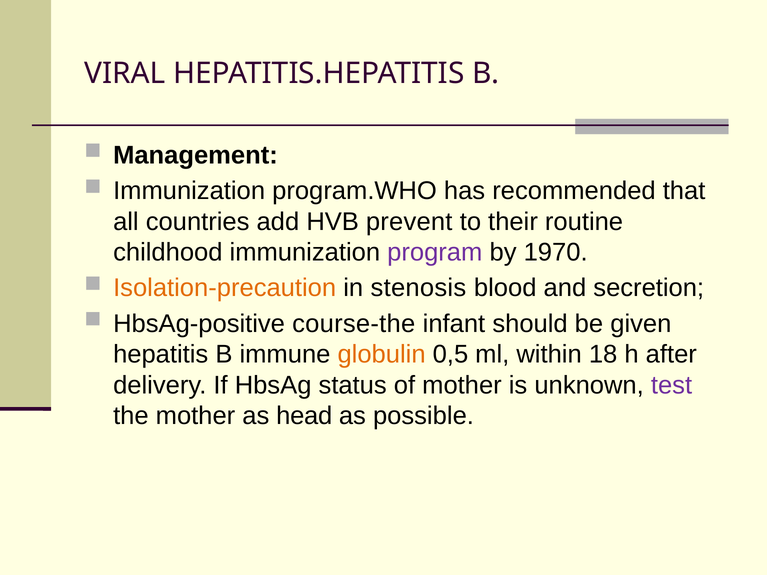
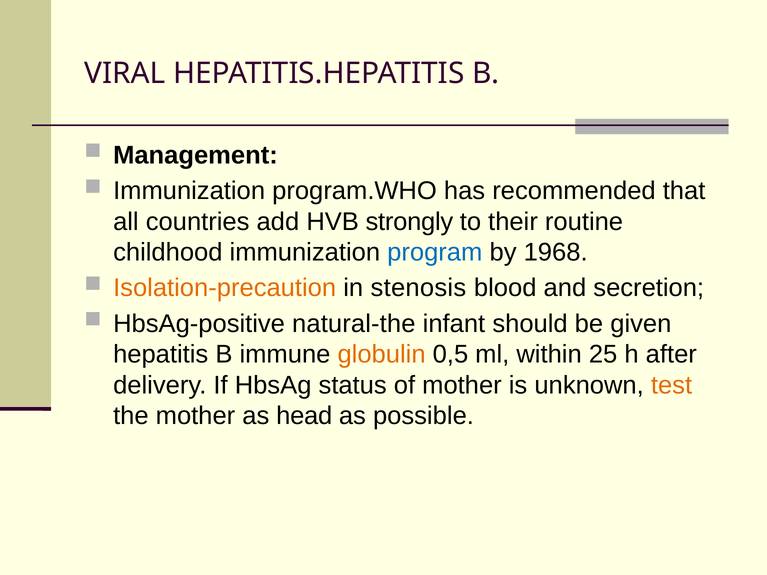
prevent: prevent -> strongly (409, 222)
program colour: purple -> blue (435, 252)
1970: 1970 -> 1968 (556, 252)
course-the: course-the -> natural-the (354, 324)
18: 18 -> 25 (603, 355)
test colour: purple -> orange (672, 385)
